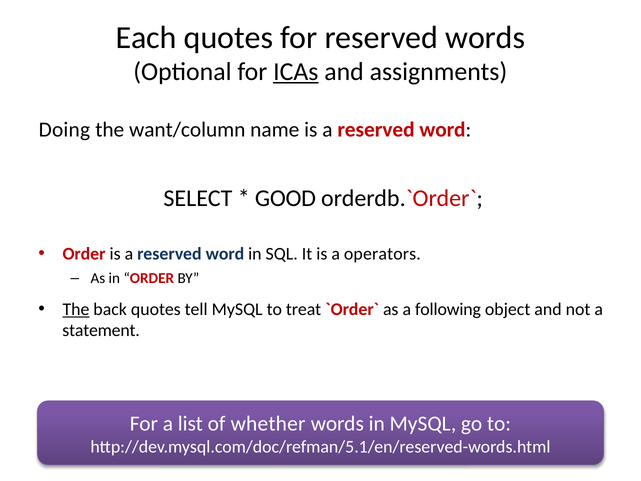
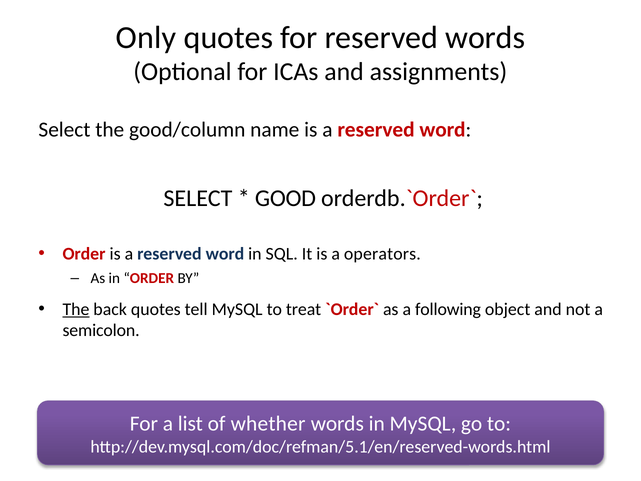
Each: Each -> Only (146, 37)
ICAs underline: present -> none (296, 72)
Doing: Doing -> Select (64, 130)
want/column: want/column -> good/column (187, 130)
statement: statement -> semicolon (101, 330)
